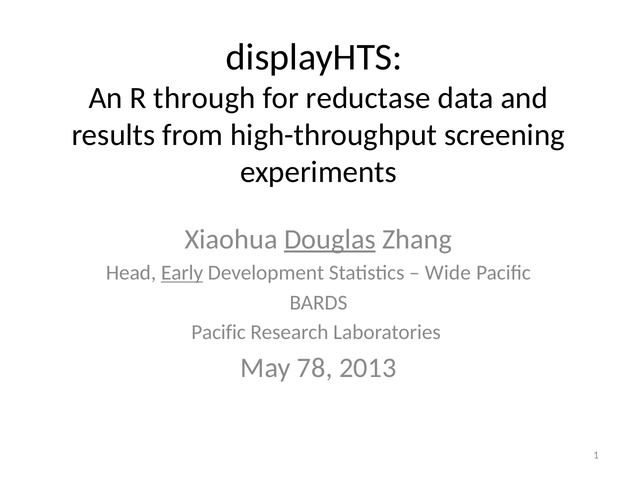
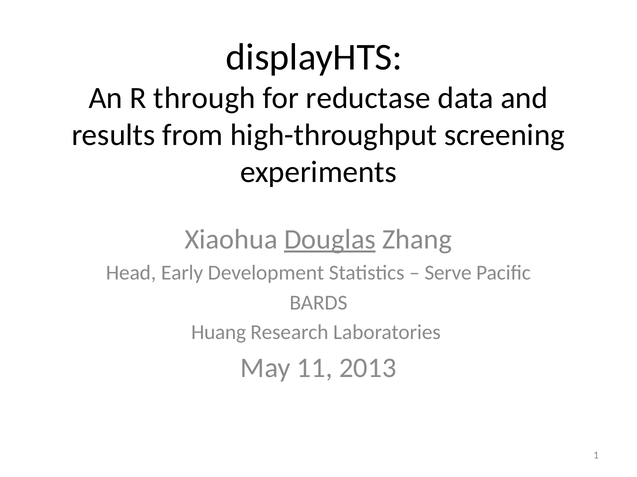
Early underline: present -> none (182, 273)
Wide: Wide -> Serve (448, 273)
Pacific: Pacific -> Huang (219, 333)
78: 78 -> 11 (315, 369)
